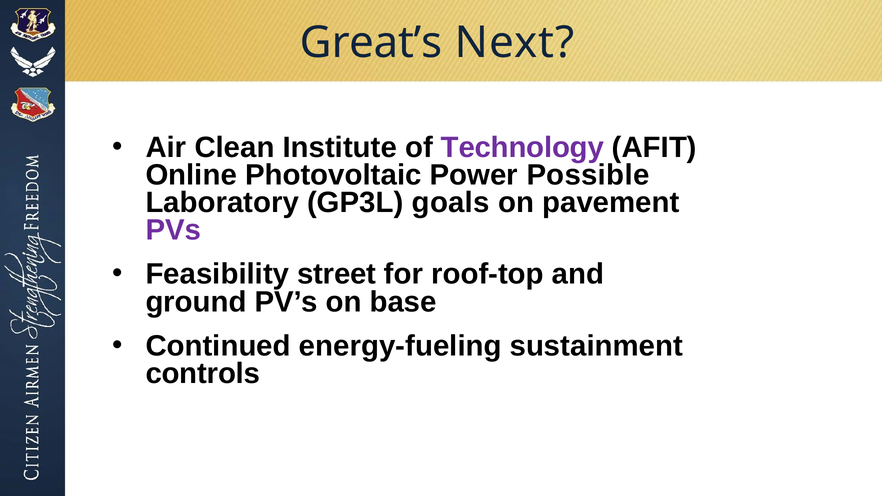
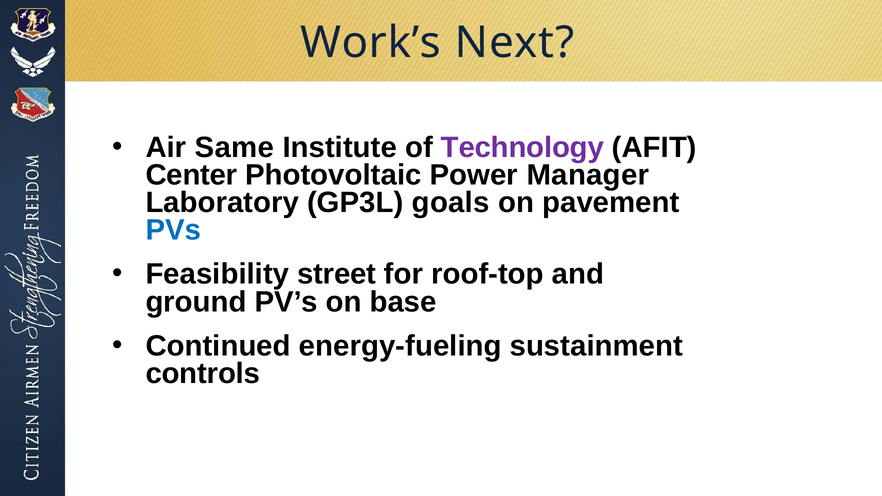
Great’s: Great’s -> Work’s (371, 43)
Clean: Clean -> Same (234, 148)
Online: Online -> Center (191, 175)
Possible: Possible -> Manager (588, 175)
PVs colour: purple -> blue (173, 230)
